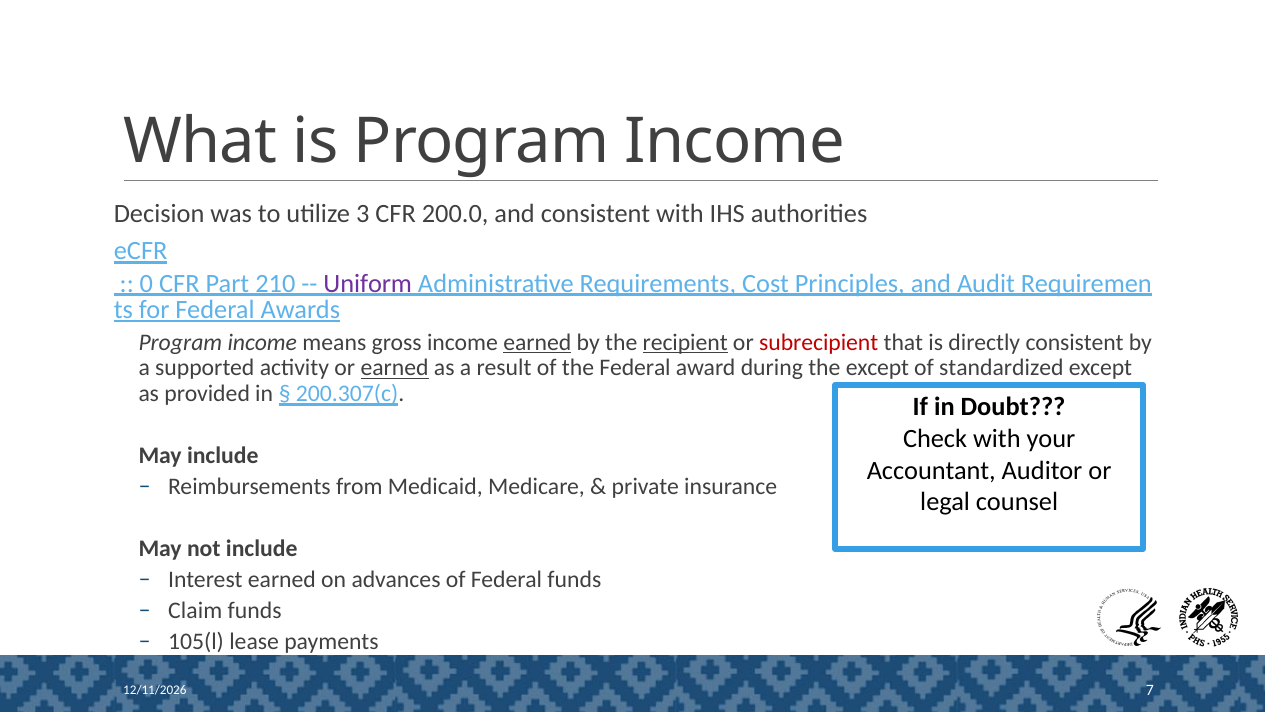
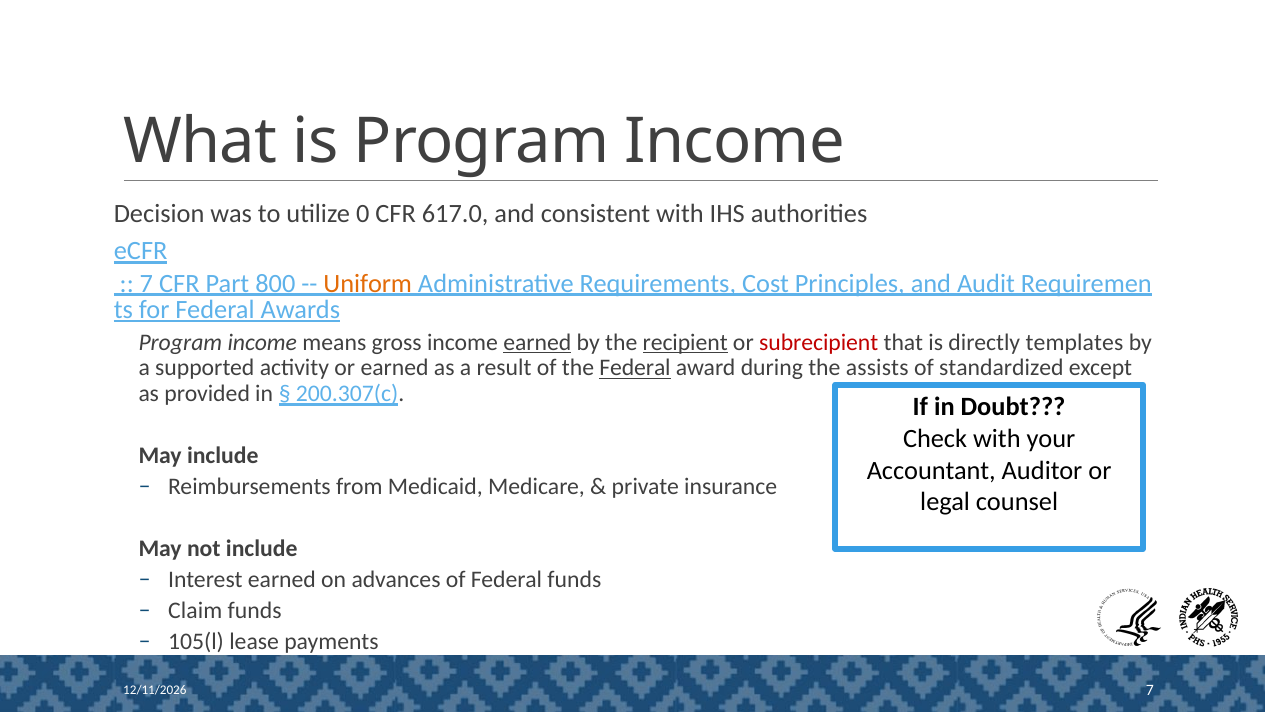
3: 3 -> 0 (363, 214)
200.0: 200.0 -> 617.0 (455, 214)
0: 0 -> 7 (146, 283)
210: 210 -> 800 (275, 283)
Uniform colour: purple -> orange (368, 283)
directly consistent: consistent -> templates (1074, 342)
earned underline: present -> none (395, 368)
Federal underline: none -> present (635, 368)
the except: except -> assists (877, 368)
